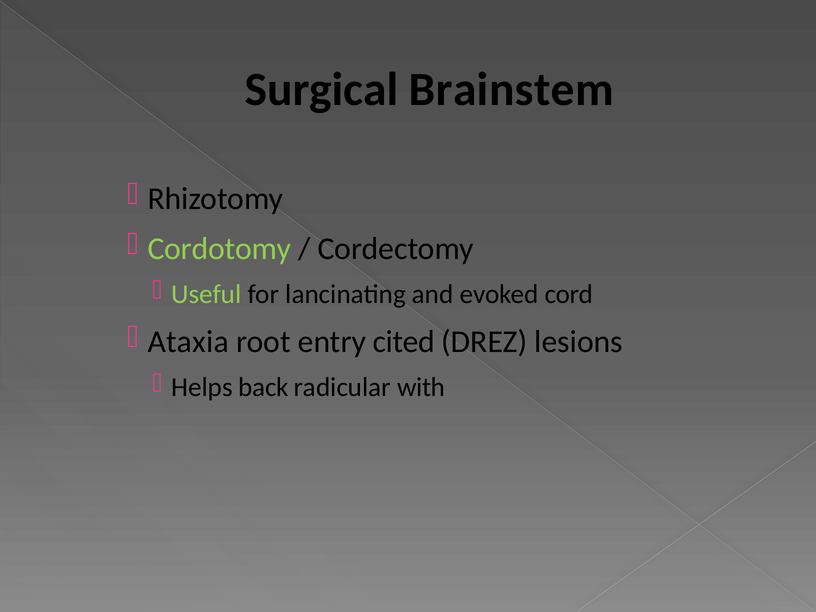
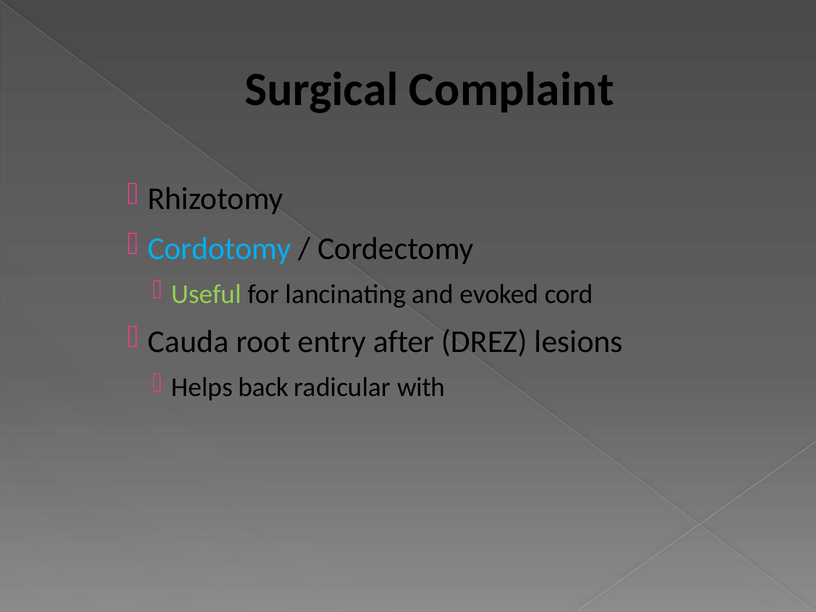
Brainstem: Brainstem -> Complaint (512, 90)
Cordotomy colour: light green -> light blue (219, 249)
Ataxia: Ataxia -> Cauda (188, 342)
cited: cited -> after (404, 342)
